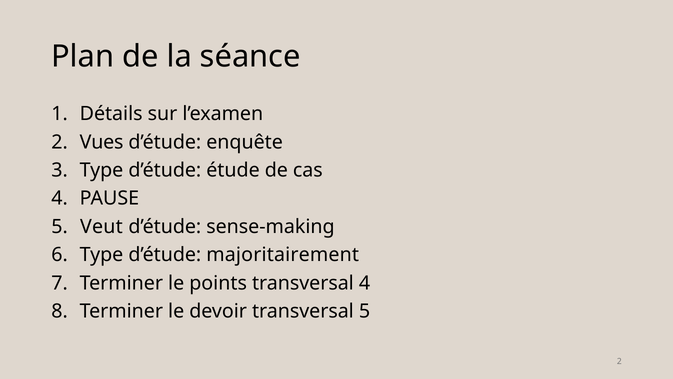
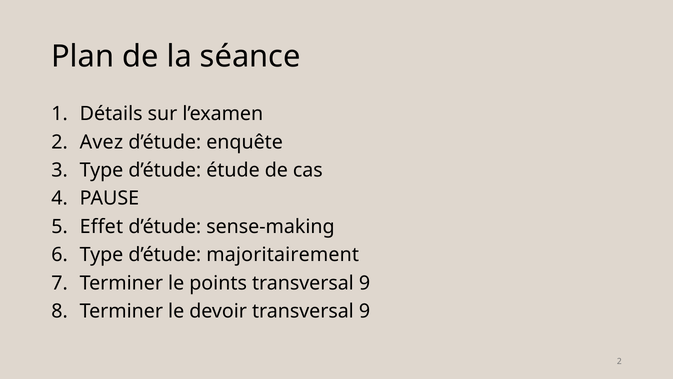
Vues: Vues -> Avez (101, 142)
Veut: Veut -> Effet (101, 226)
4: 4 -> 9 (365, 283)
devoir transversal 5: 5 -> 9 (365, 311)
